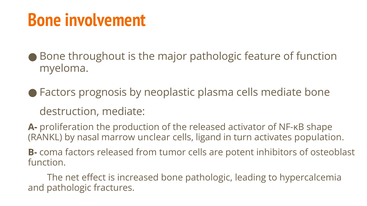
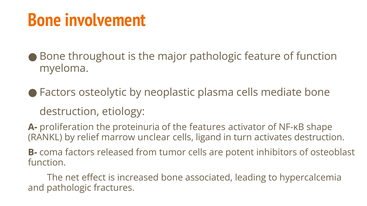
prognosis: prognosis -> osteolytic (103, 93)
destruction mediate: mediate -> etiology (123, 112)
production: production -> proteinuria (136, 127)
the released: released -> features (207, 127)
nasal: nasal -> relief (88, 138)
activates population: population -> destruction (319, 138)
bone pathologic: pathologic -> associated (209, 178)
